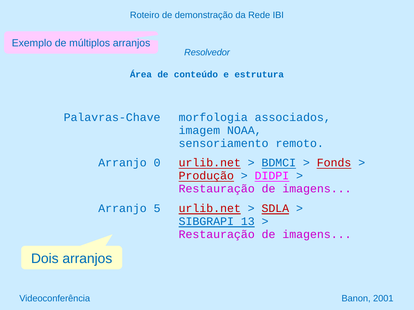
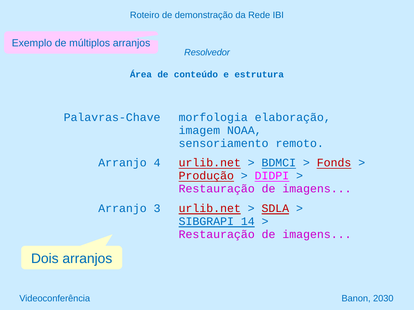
associados: associados -> elaboração (293, 117)
0: 0 -> 4 (157, 163)
5: 5 -> 3 (157, 209)
13: 13 -> 14 (248, 222)
2001: 2001 -> 2030 (383, 299)
